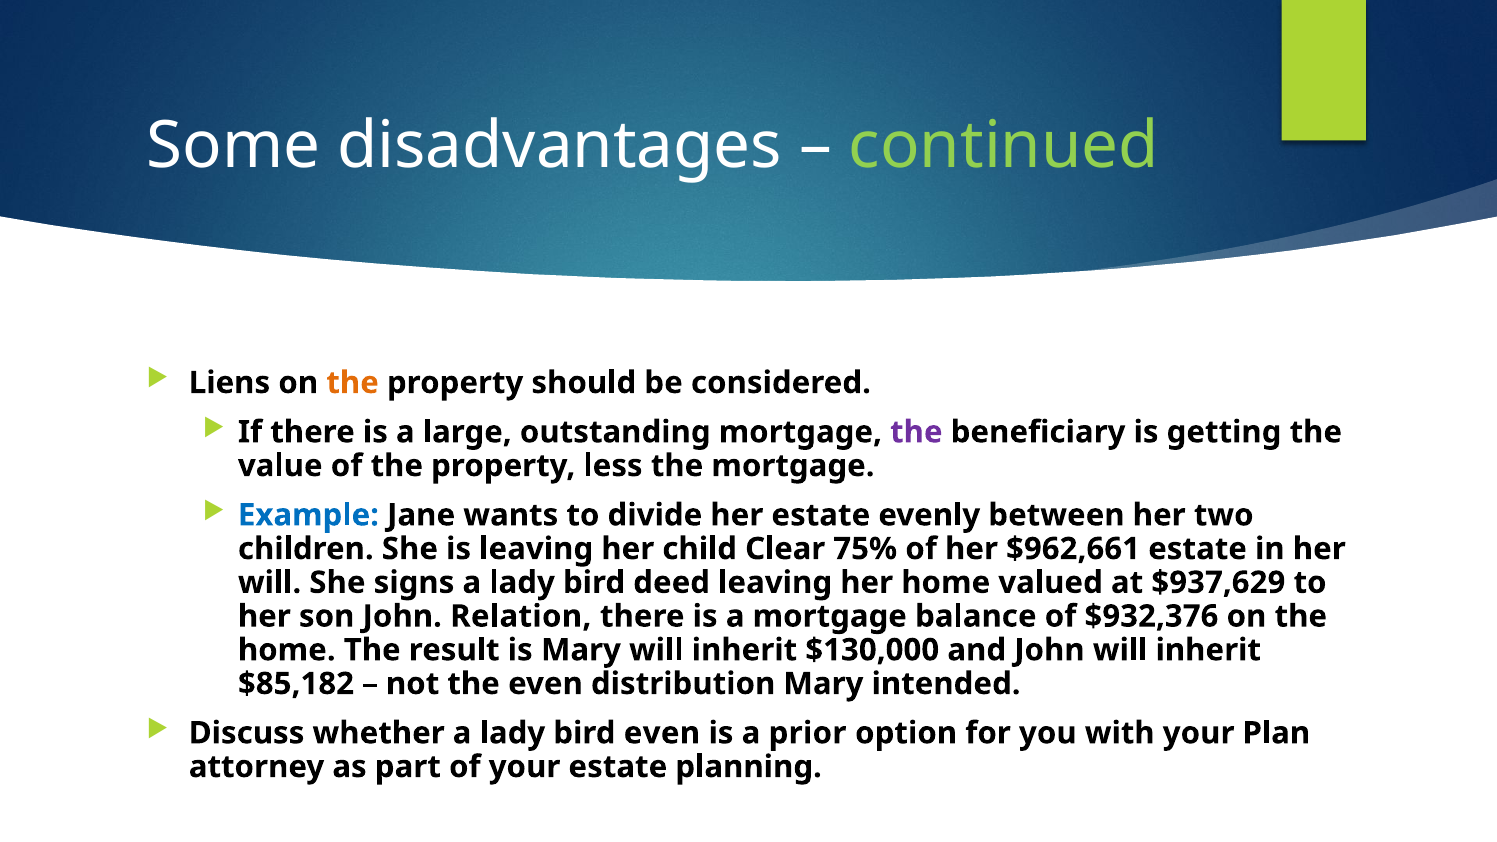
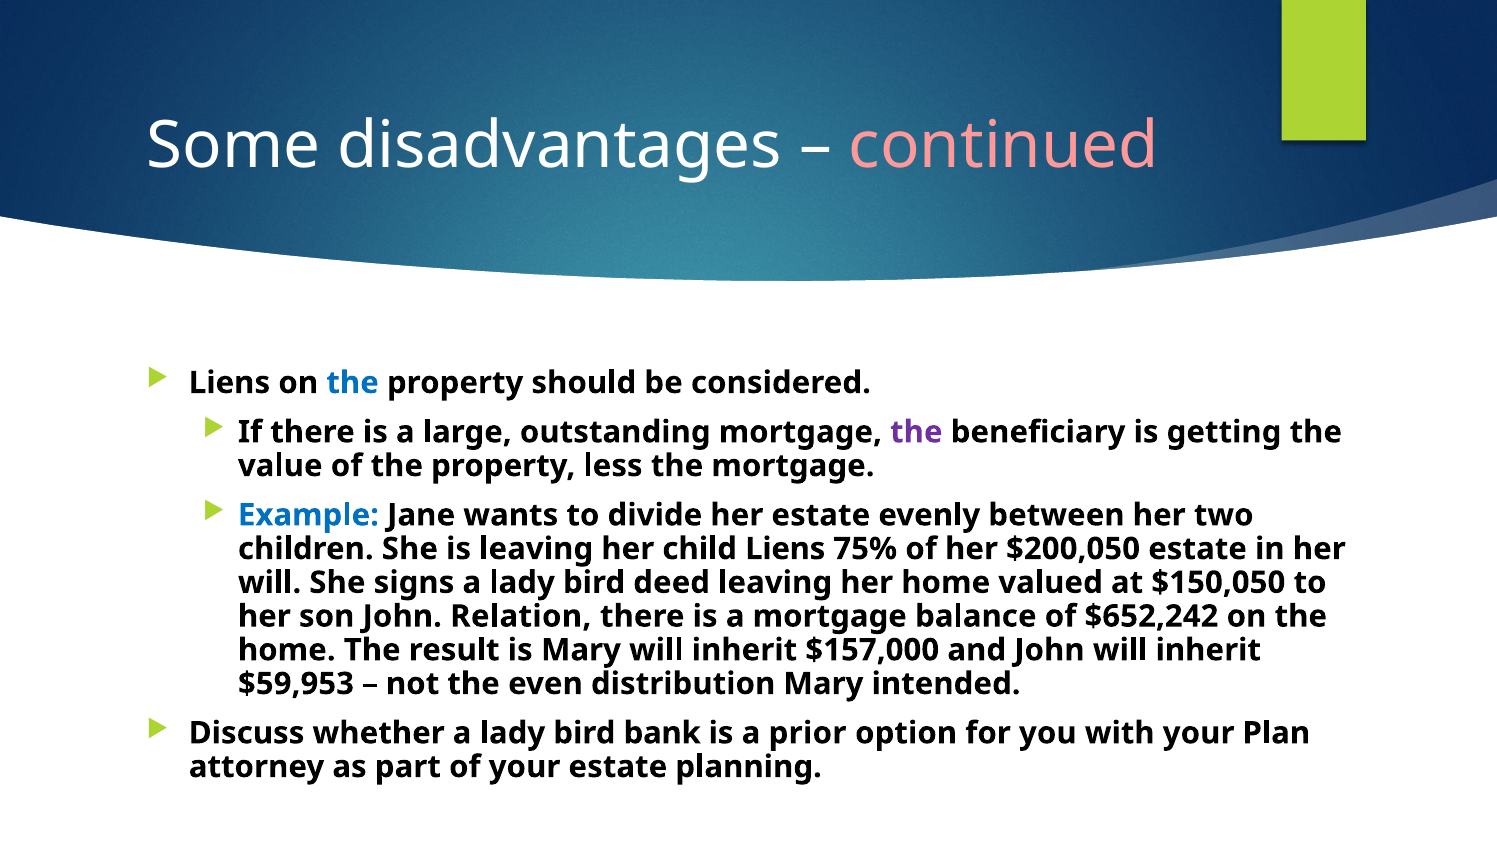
continued colour: light green -> pink (1004, 146)
the colour: orange -> blue (353, 383)
child Clear: Clear -> Liens (785, 549)
$962,661: $962,661 -> $200,050 (1073, 549)
$937,629: $937,629 -> $150,050 (1218, 583)
$932,376: $932,376 -> $652,242 (1151, 616)
$130,000: $130,000 -> $157,000 (872, 650)
$85,182: $85,182 -> $59,953 (296, 684)
bird even: even -> bank (662, 733)
